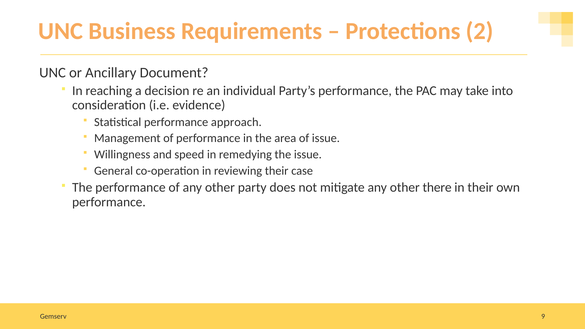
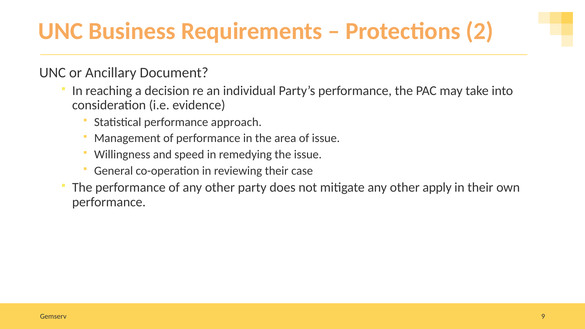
there: there -> apply (437, 188)
